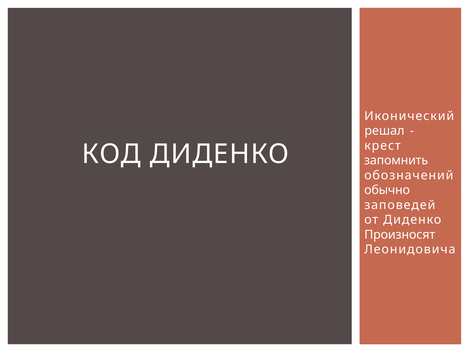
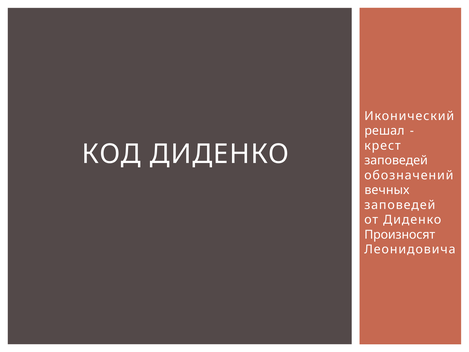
запомнить: запомнить -> заповедей (396, 160)
обычно: обычно -> вечных (387, 190)
